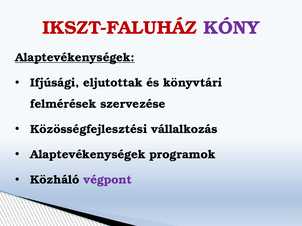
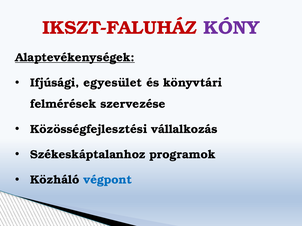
eljutottak: eljutottak -> egyesület (113, 83)
Alaptevékenységek: Alaptevékenységek -> Székeskáptalanhoz (88, 155)
végpont colour: purple -> blue (108, 180)
